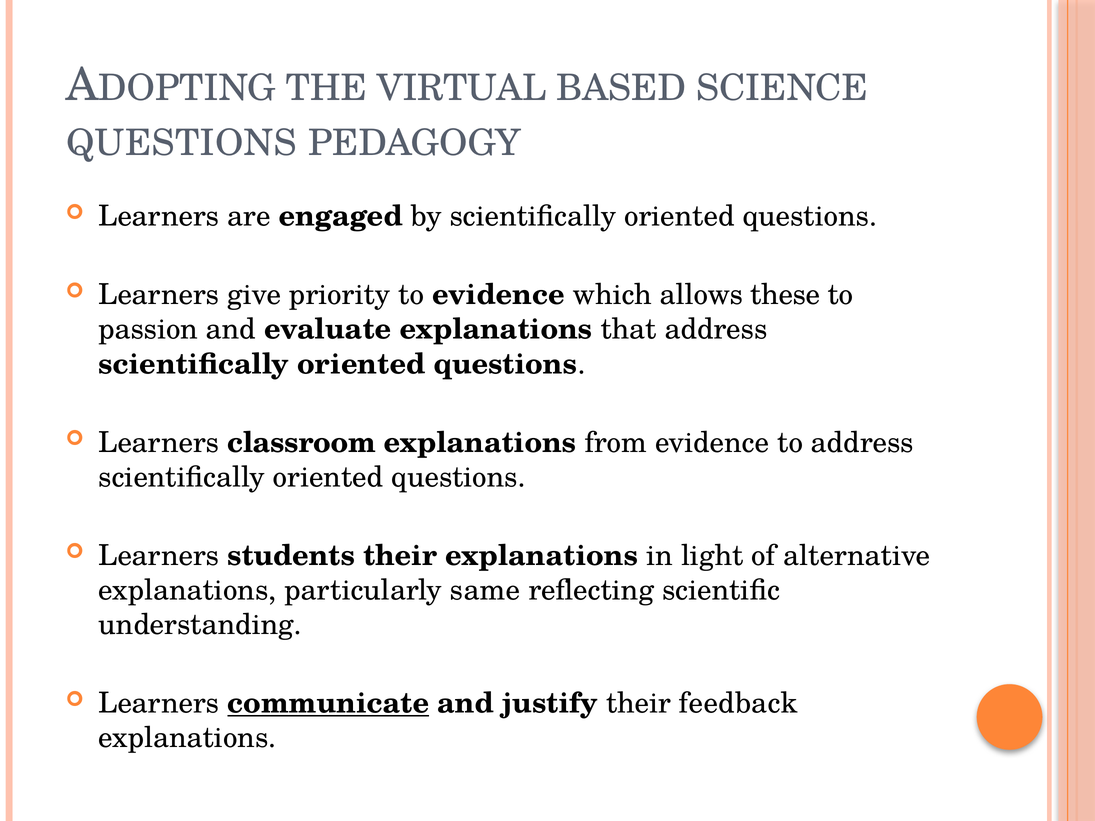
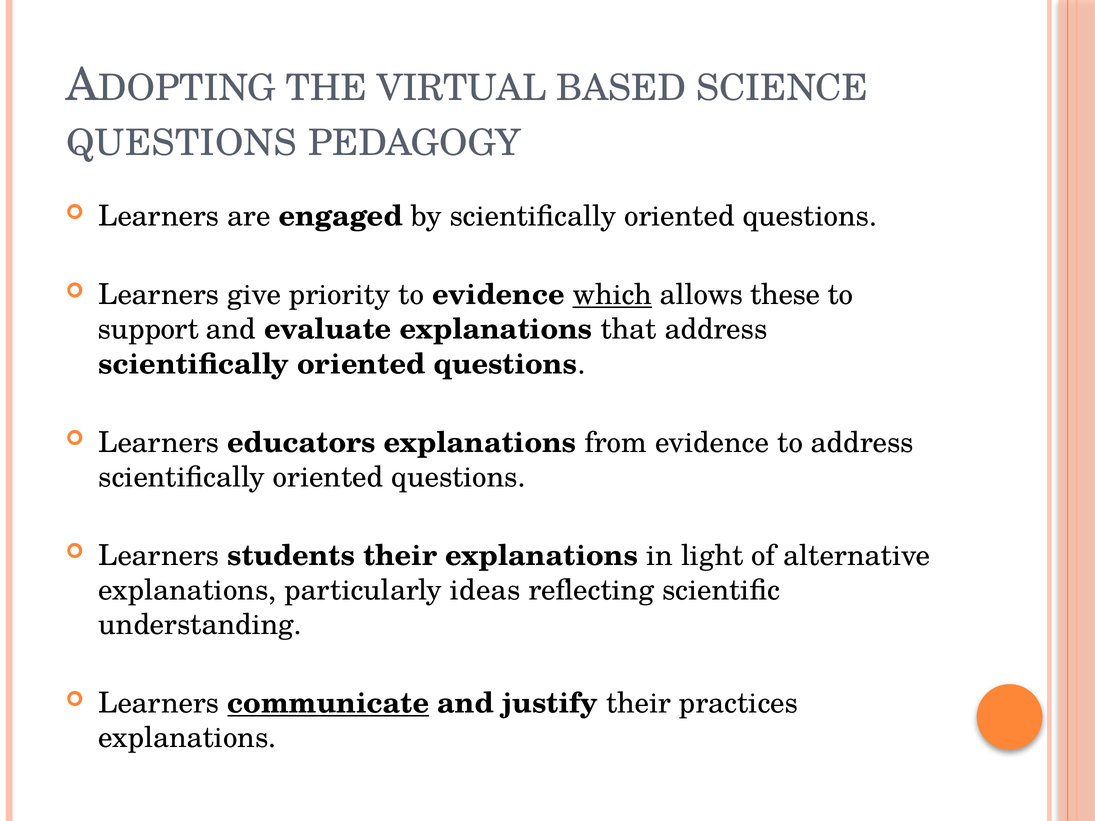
which underline: none -> present (612, 295)
passion: passion -> support (148, 329)
classroom: classroom -> educators (301, 443)
same: same -> ideas (485, 590)
feedback: feedback -> practices (739, 704)
